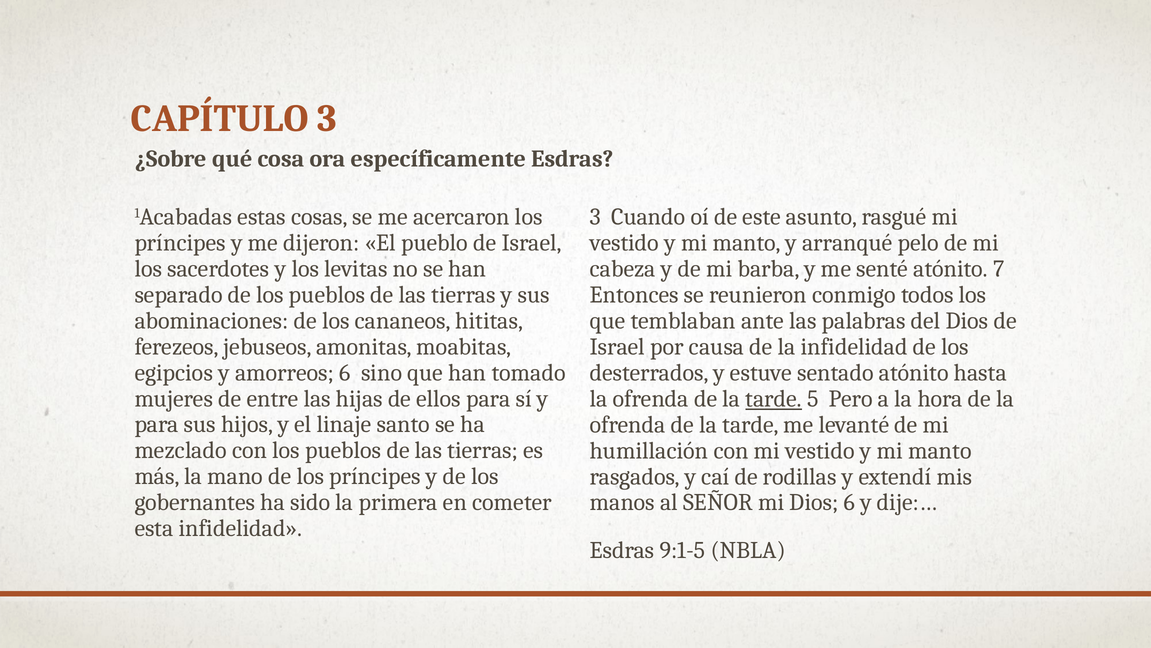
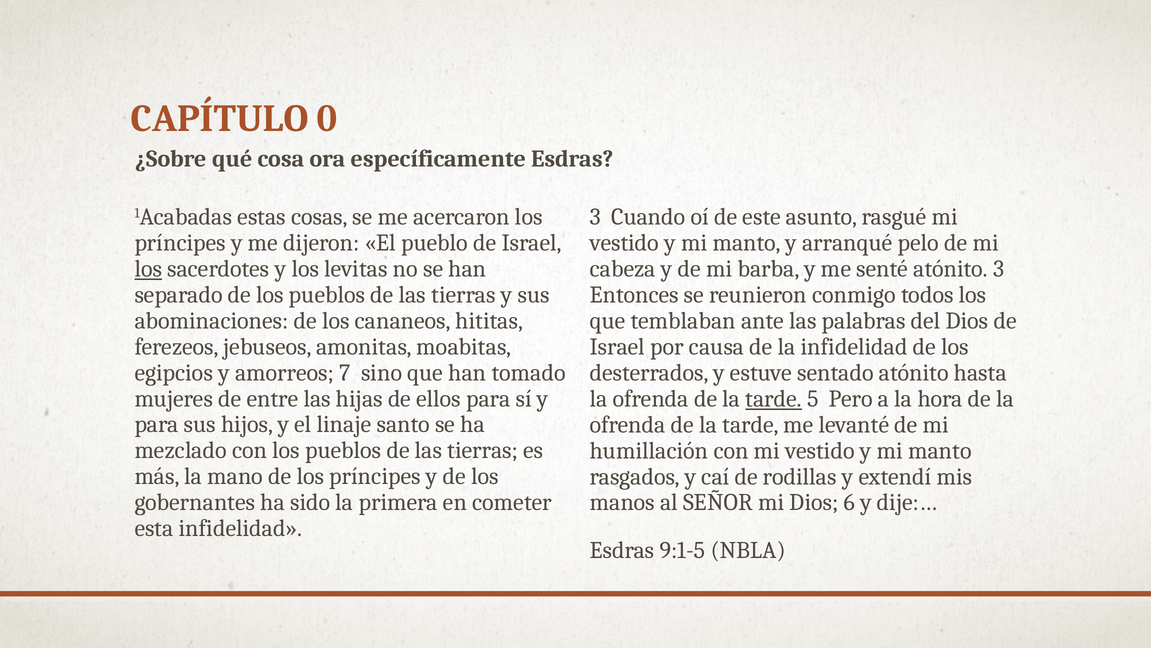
CAPÍTULO 3: 3 -> 0 (327, 119)
los underline: none -> present (148, 269)
atónito 7: 7 -> 3 (999, 269)
amorreos 6: 6 -> 7 (345, 372)
